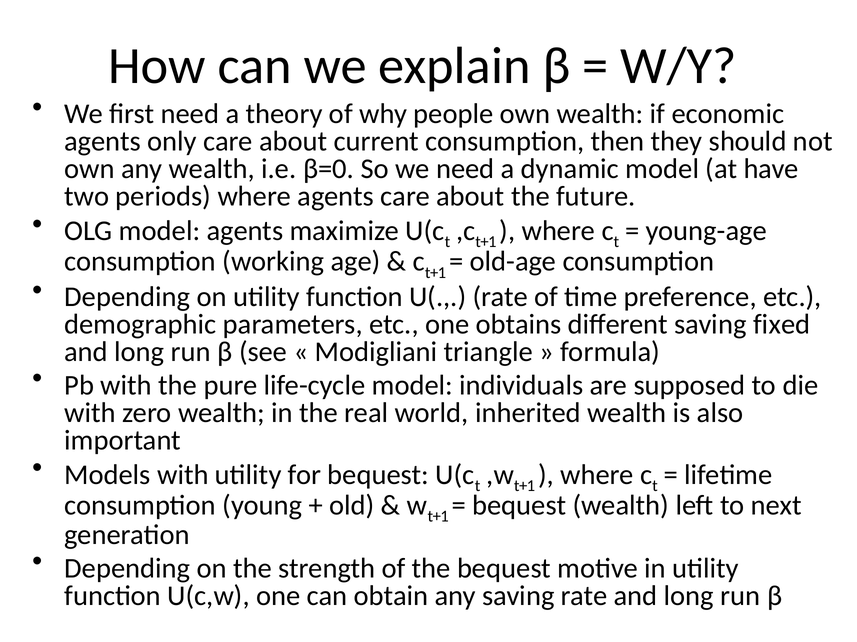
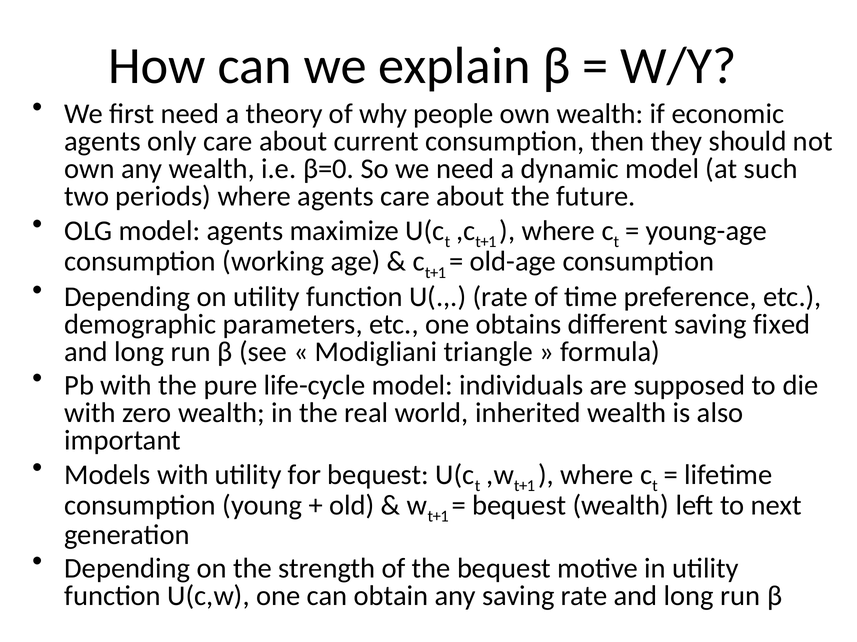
have: have -> such (771, 169)
